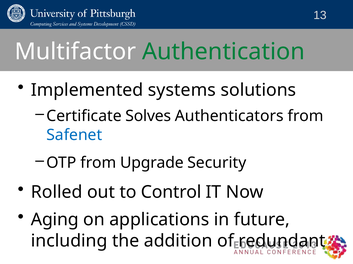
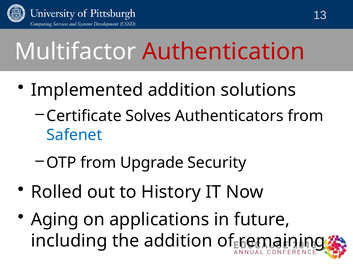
Authentication colour: green -> red (223, 52)
Implemented systems: systems -> addition (182, 90)
Control: Control -> History (171, 193)
redundant: redundant -> remaining (282, 241)
